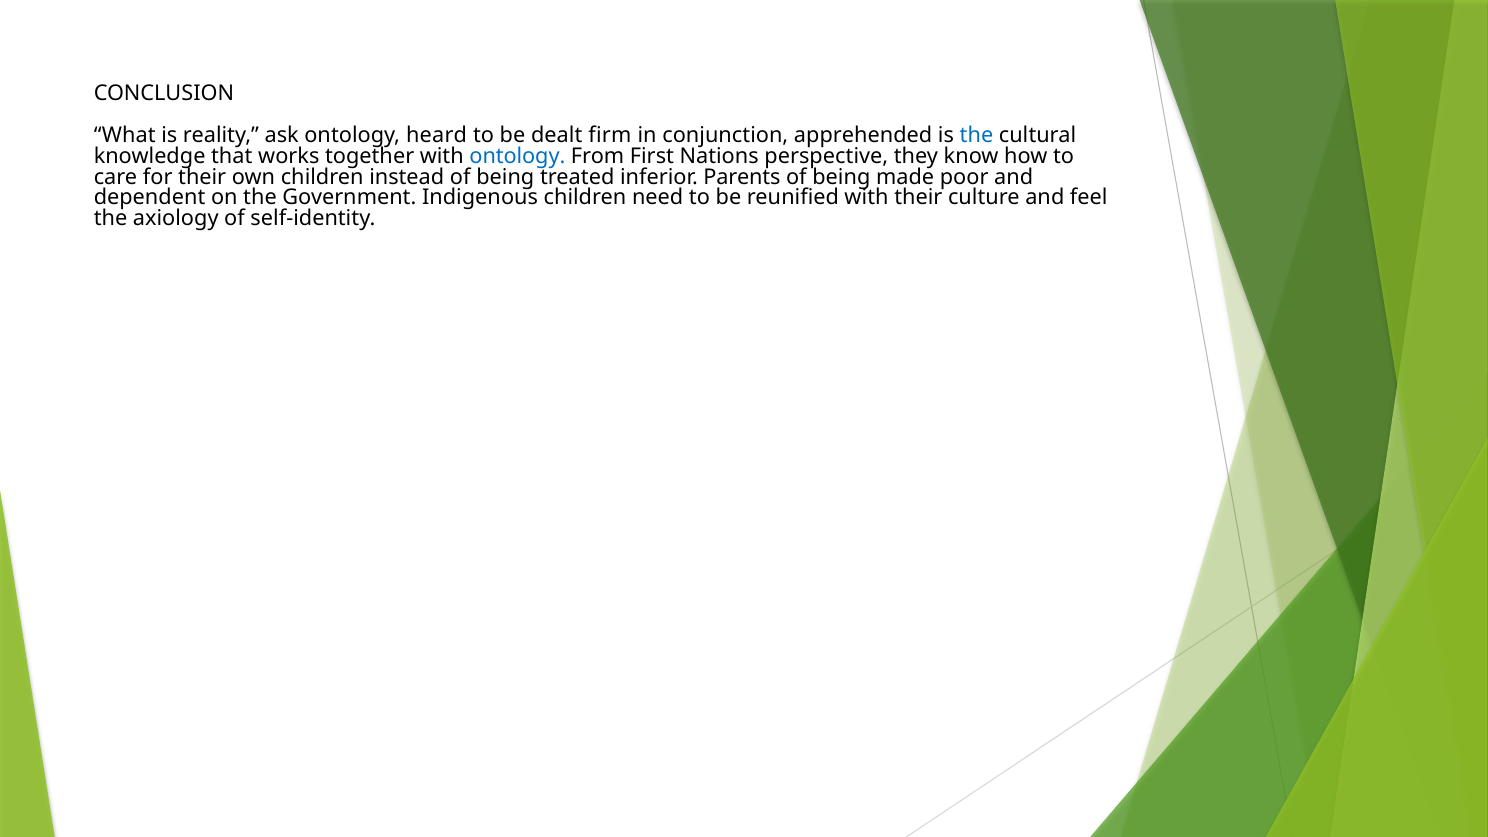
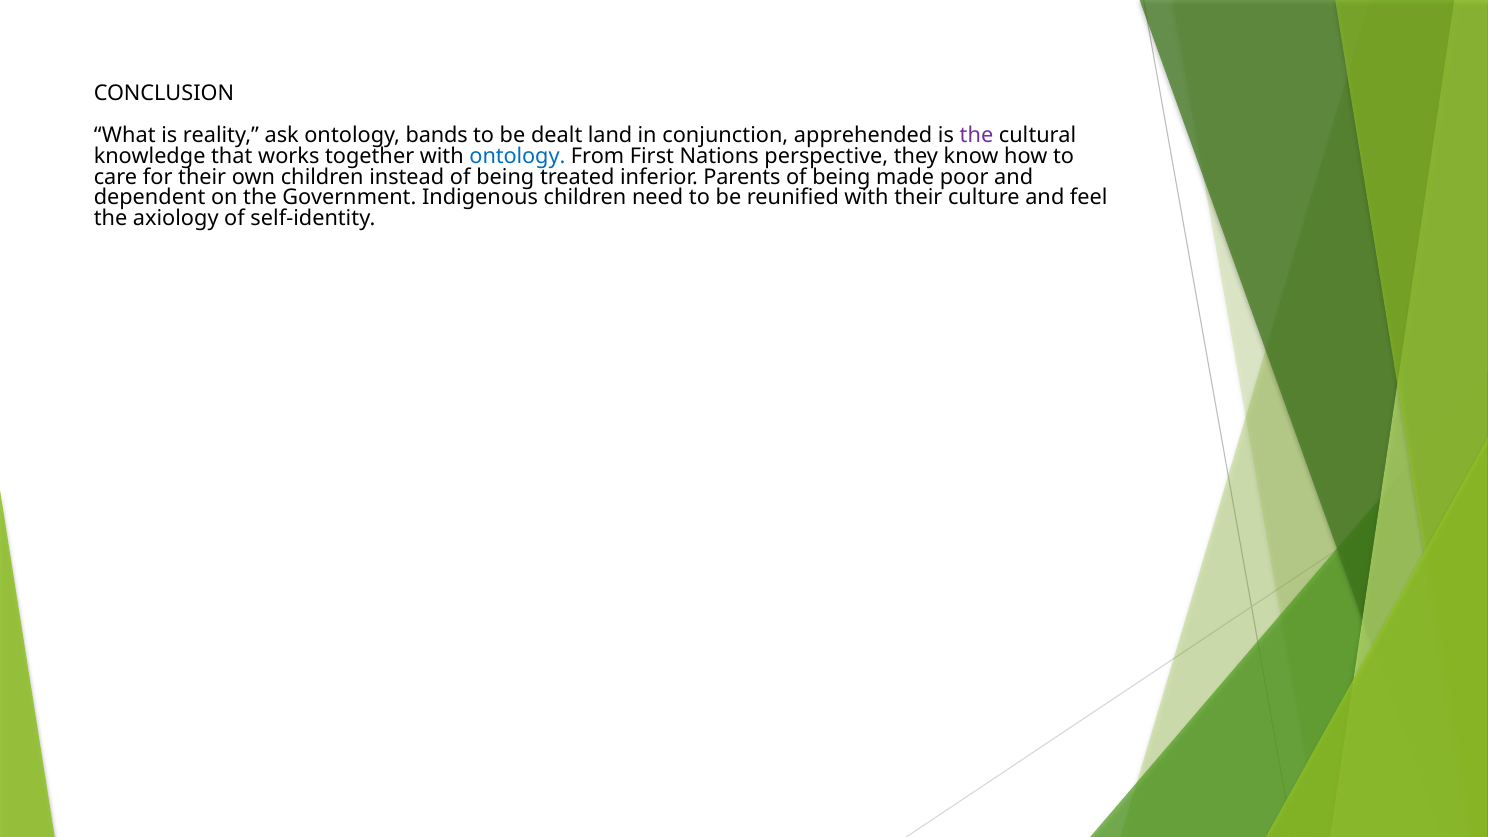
heard: heard -> bands (437, 135)
firm: firm -> land (610, 135)
the colour: blue -> purple (976, 135)
